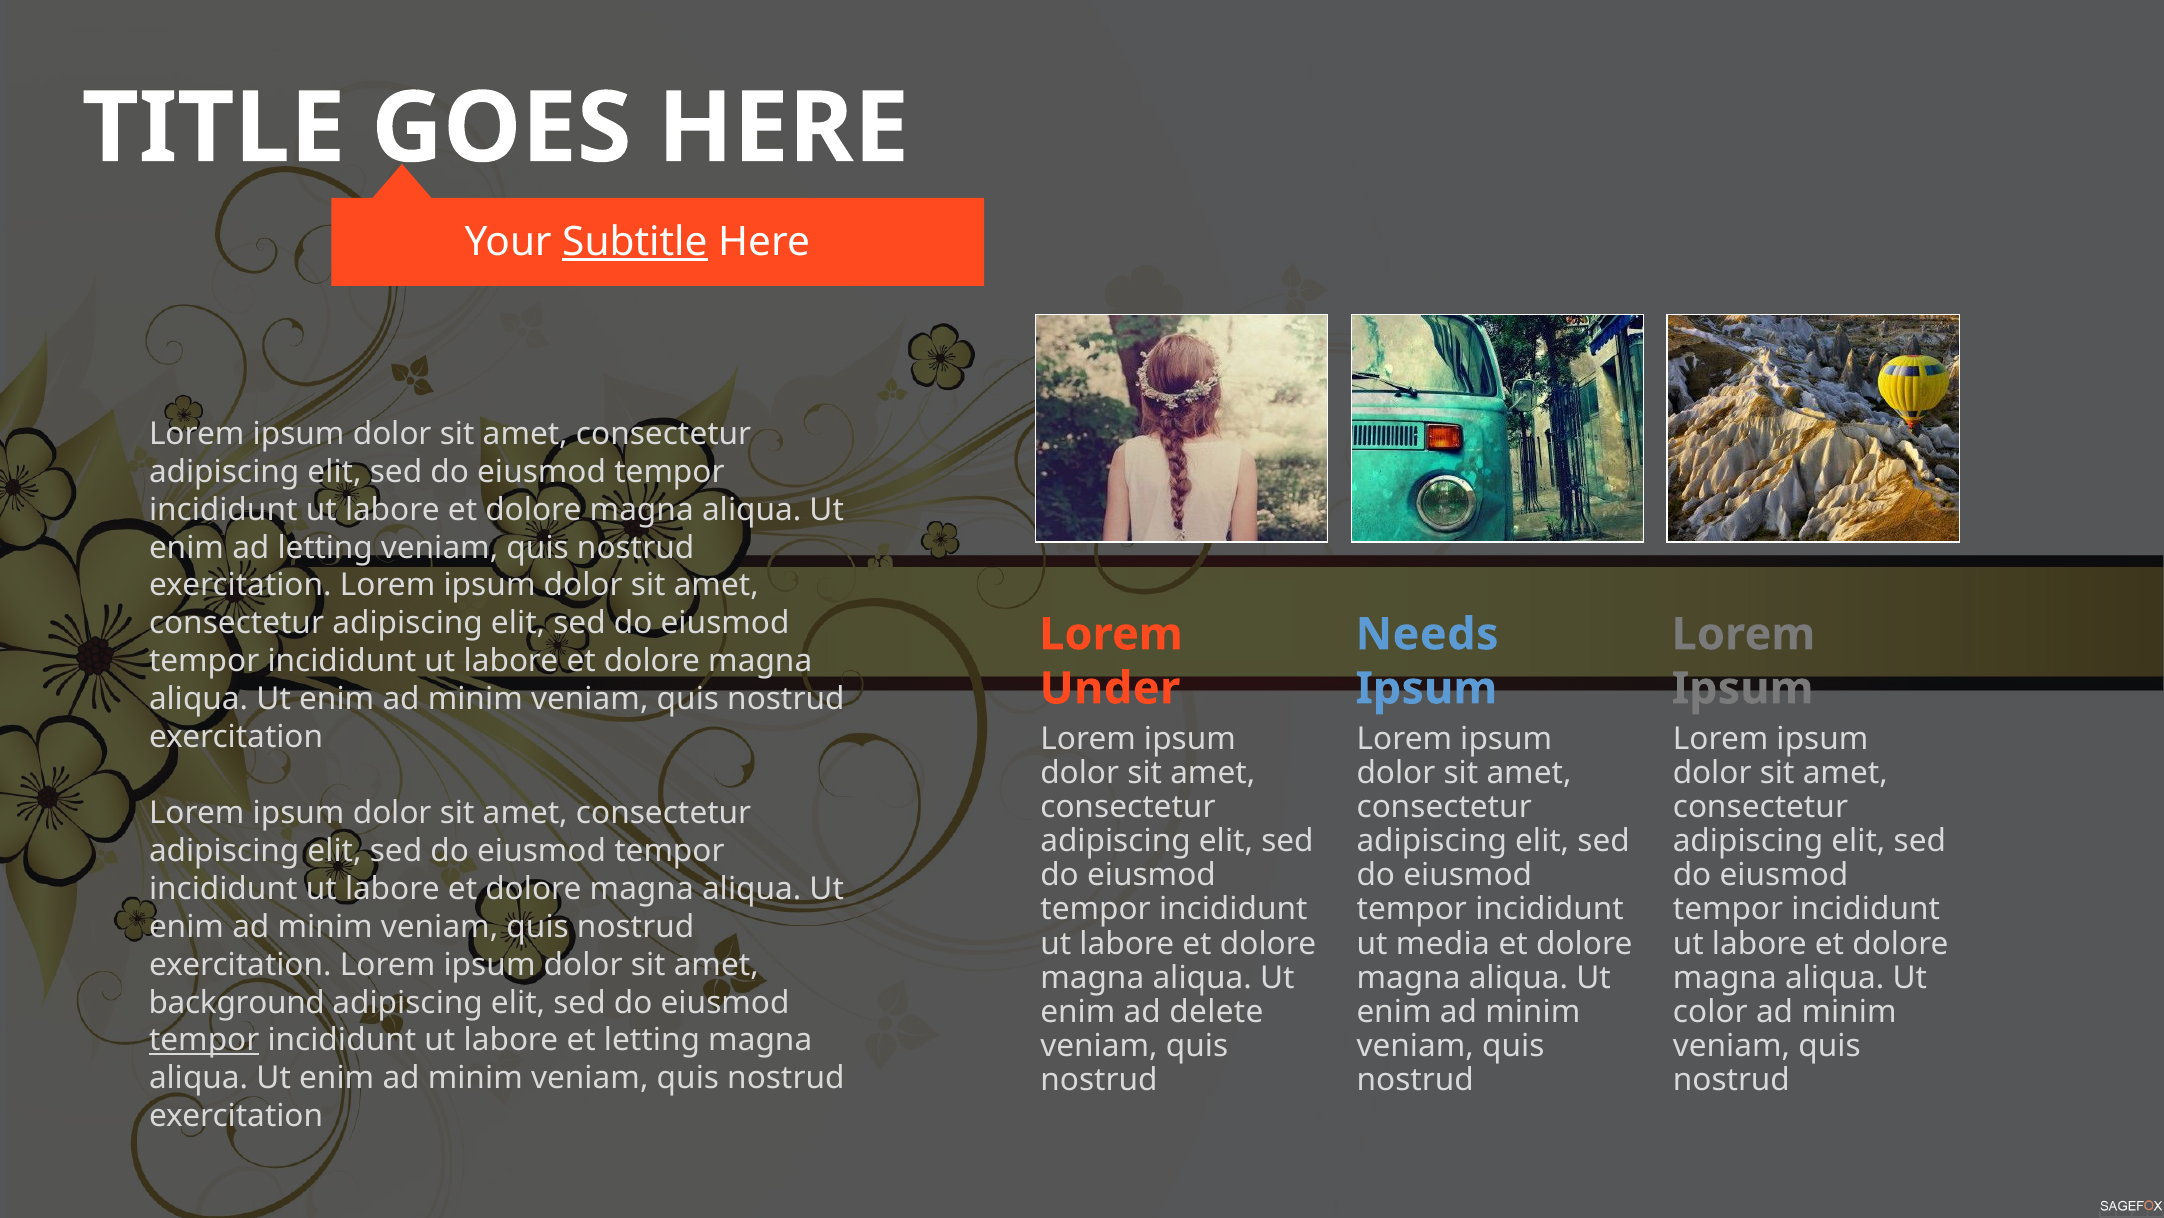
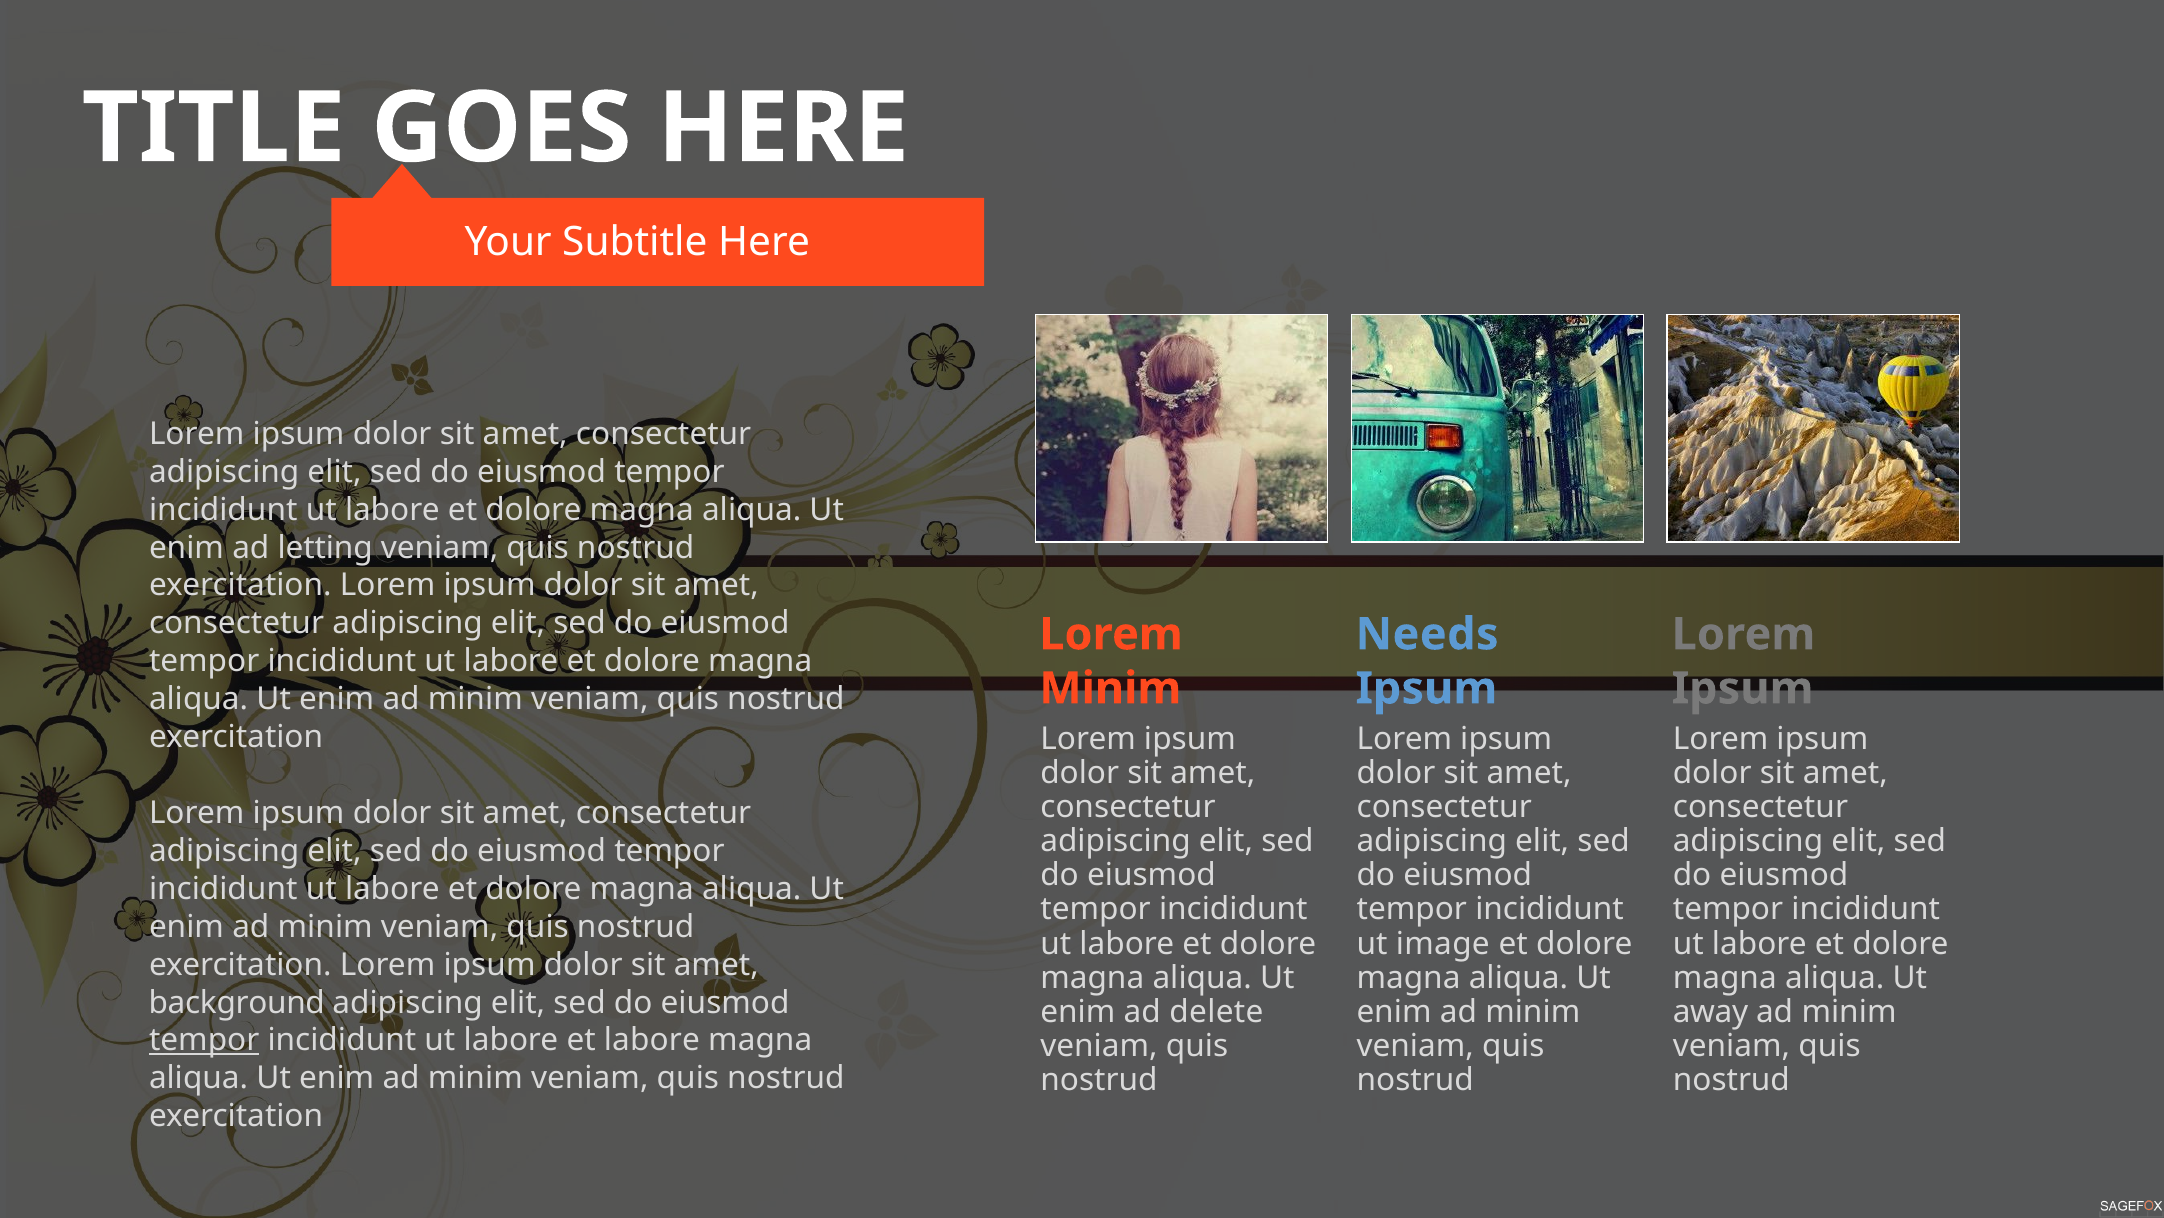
Subtitle underline: present -> none (635, 242)
Under: Under -> Minim (1110, 688)
media: media -> image (1443, 943)
color: color -> away (1711, 1011)
et letting: letting -> labore (652, 1040)
